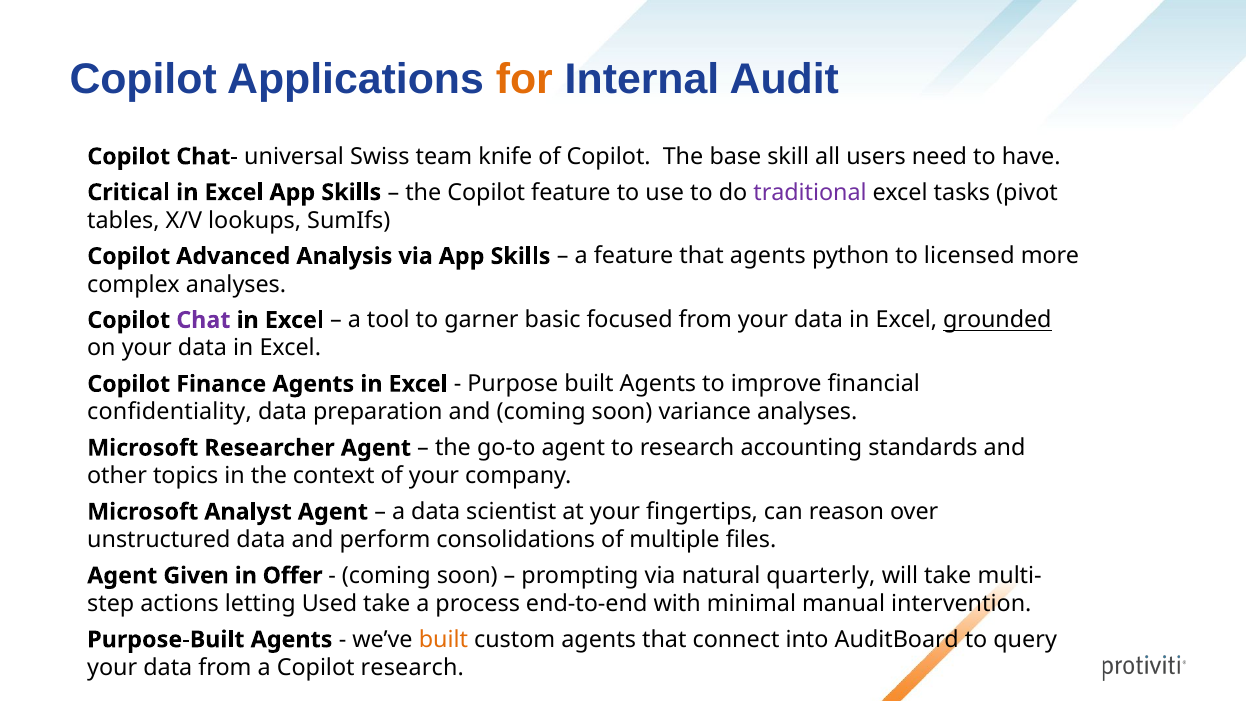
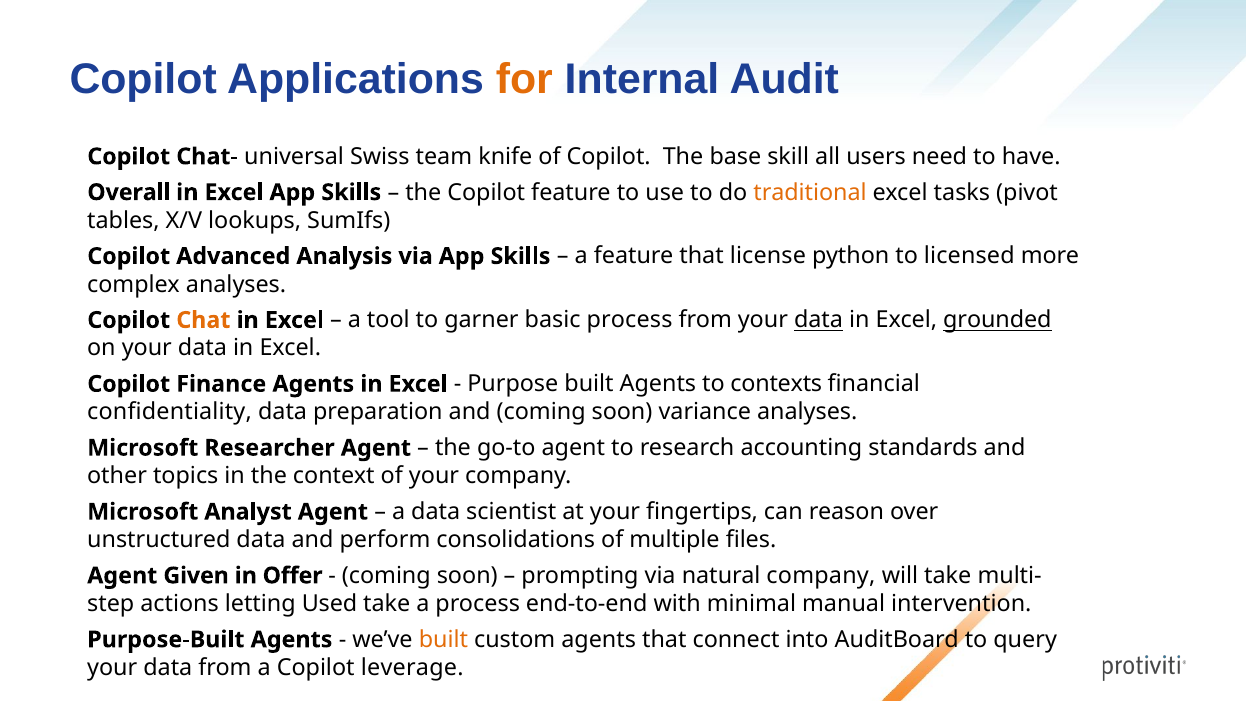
Critical: Critical -> Overall (129, 192)
traditional colour: purple -> orange (810, 192)
that agents: agents -> license (768, 256)
Chat colour: purple -> orange (203, 320)
basic focused: focused -> process (630, 320)
data underline: none -> present (818, 320)
improve: improve -> contexts (776, 384)
natural quarterly: quarterly -> company (821, 576)
Copilot research: research -> leverage (412, 667)
